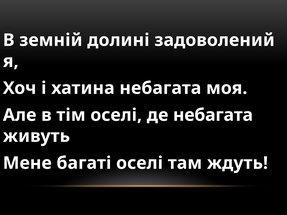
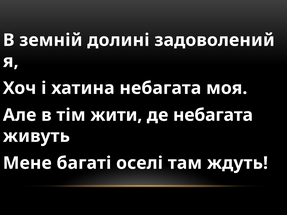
тім оселі: оселі -> жити (116, 115)
